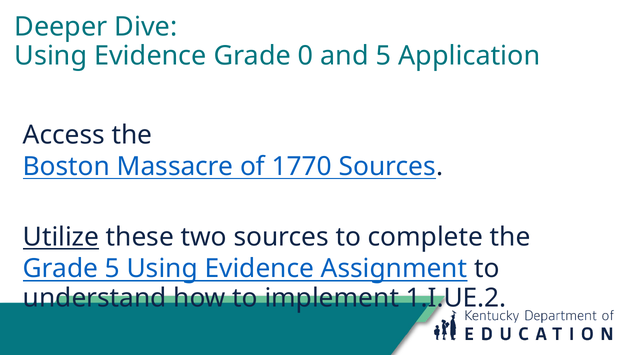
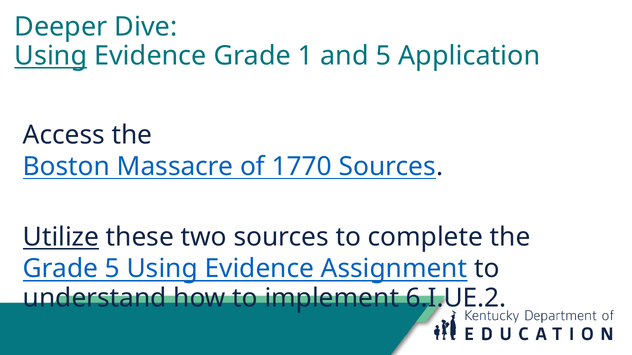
Using underline: none -> present (51, 56)
0: 0 -> 1 (306, 56)
1.I.UE.2: 1.I.UE.2 -> 6.I.UE.2 (456, 298)
